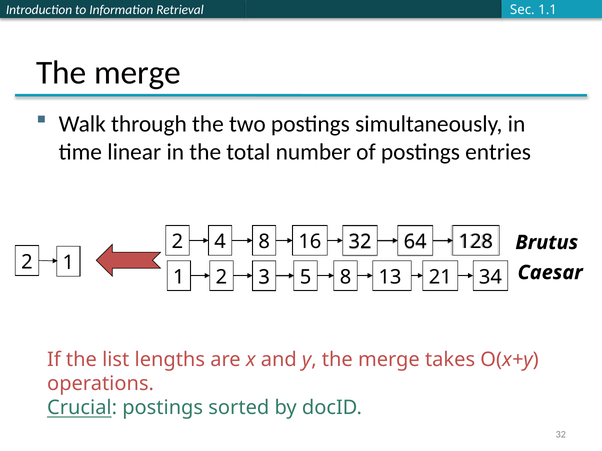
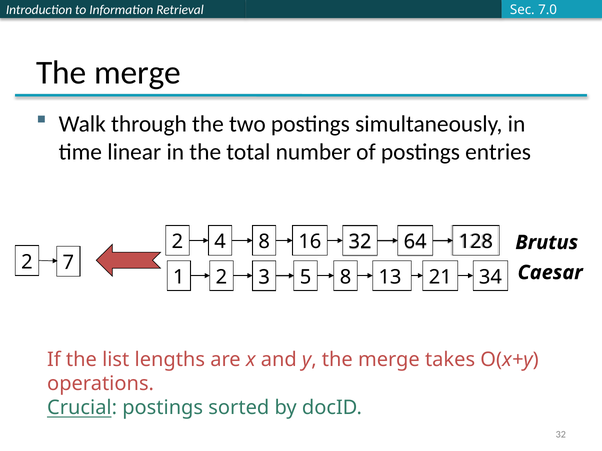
1.1: 1.1 -> 7.0 (548, 10)
2 1: 1 -> 7 (68, 263)
